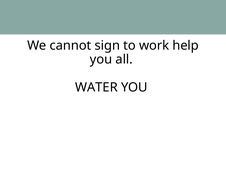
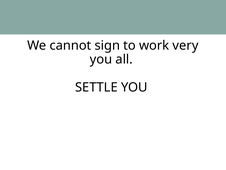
help: help -> very (185, 45)
WATER: WATER -> SETTLE (96, 87)
